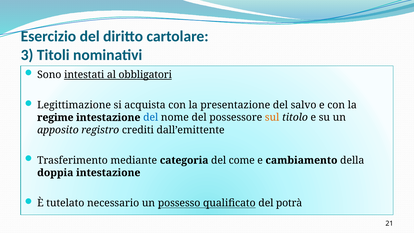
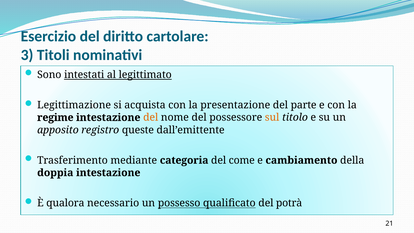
obbligatori: obbligatori -> legittimato (145, 75)
salvo: salvo -> parte (304, 105)
del colour: blue -> orange (151, 117)
crediti: crediti -> queste (138, 130)
tutelato: tutelato -> qualora (65, 203)
